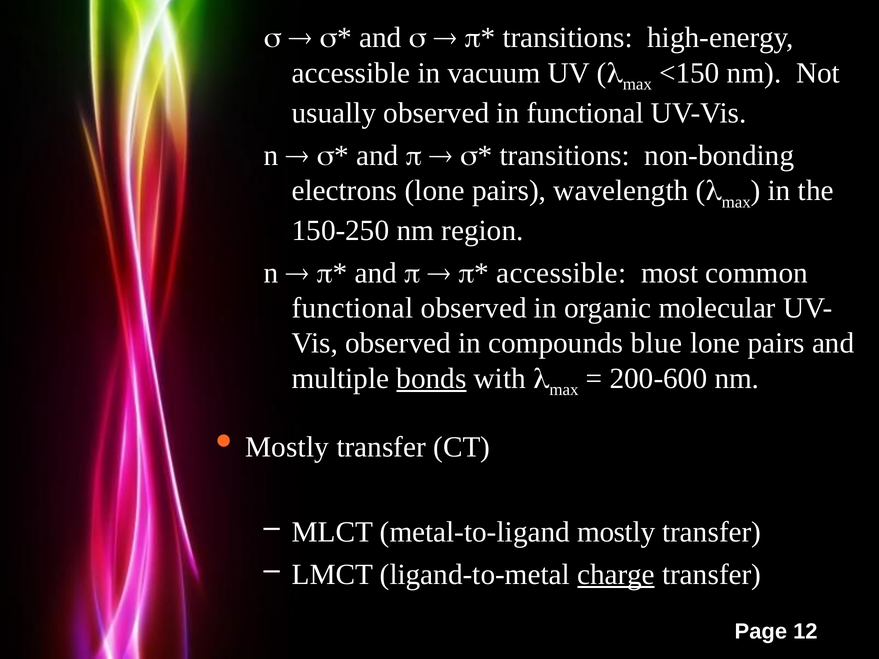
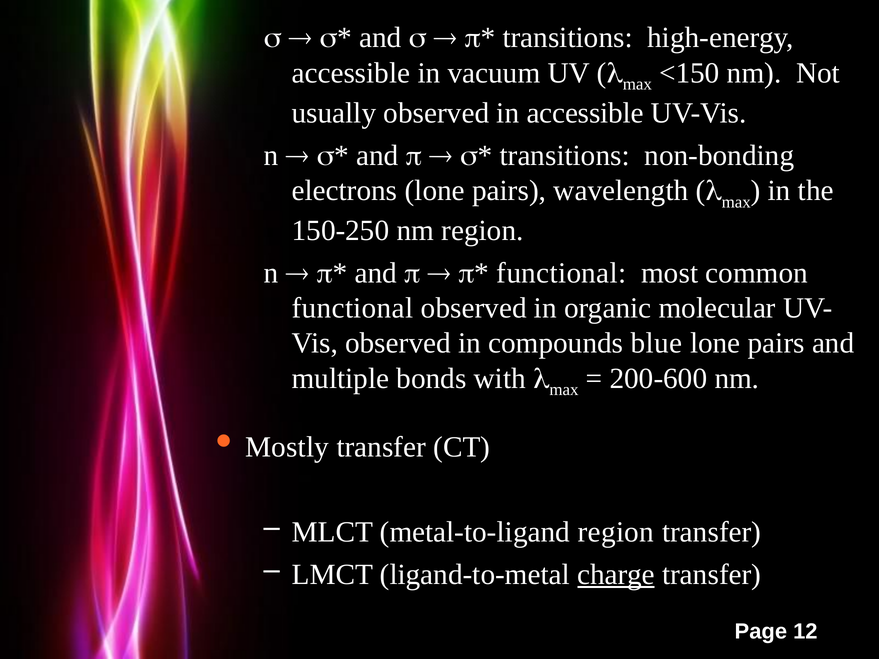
in functional: functional -> accessible (585, 113)
accessible: accessible -> functional (561, 273)
bonds underline: present -> none (431, 379)
metal-to-ligand mostly: mostly -> region (616, 532)
